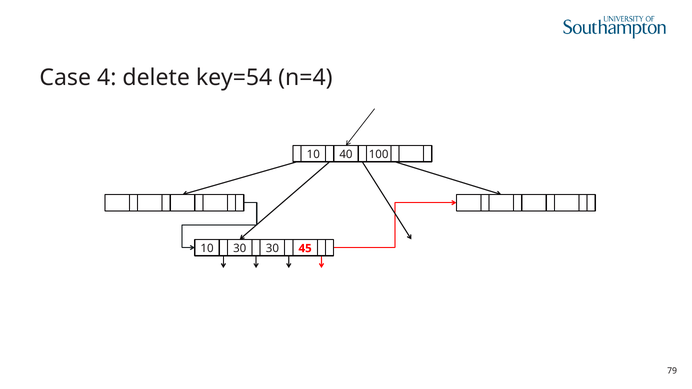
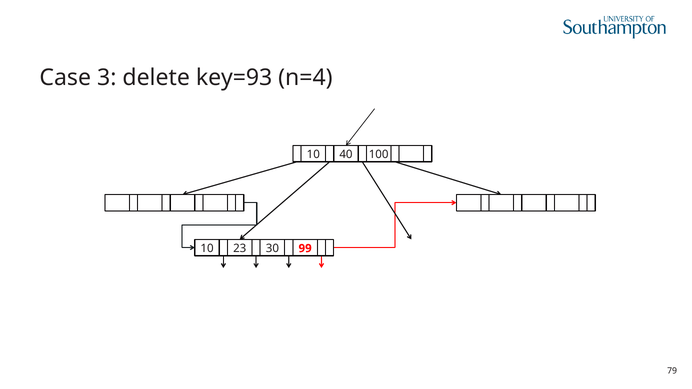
4: 4 -> 3 (107, 78)
key=54: key=54 -> key=93 (234, 78)
10 30: 30 -> 23 (240, 249)
45: 45 -> 99 (305, 249)
